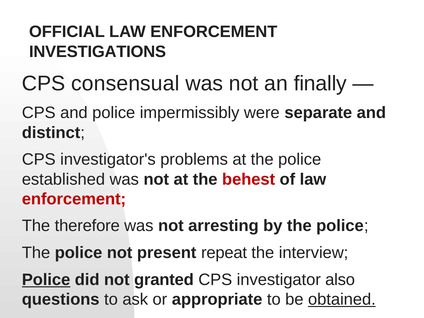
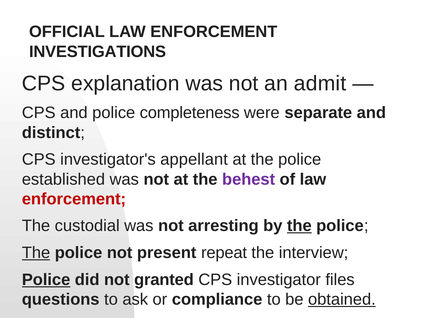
consensual: consensual -> explanation (125, 83)
finally: finally -> admit (320, 83)
impermissibly: impermissibly -> completeness (190, 113)
problems: problems -> appellant (194, 159)
behest colour: red -> purple (249, 179)
therefore: therefore -> custodial (87, 226)
the underline: none -> present (299, 226)
The underline: none -> present (36, 253)
also: also -> files (340, 280)
appropriate: appropriate -> compliance (217, 299)
